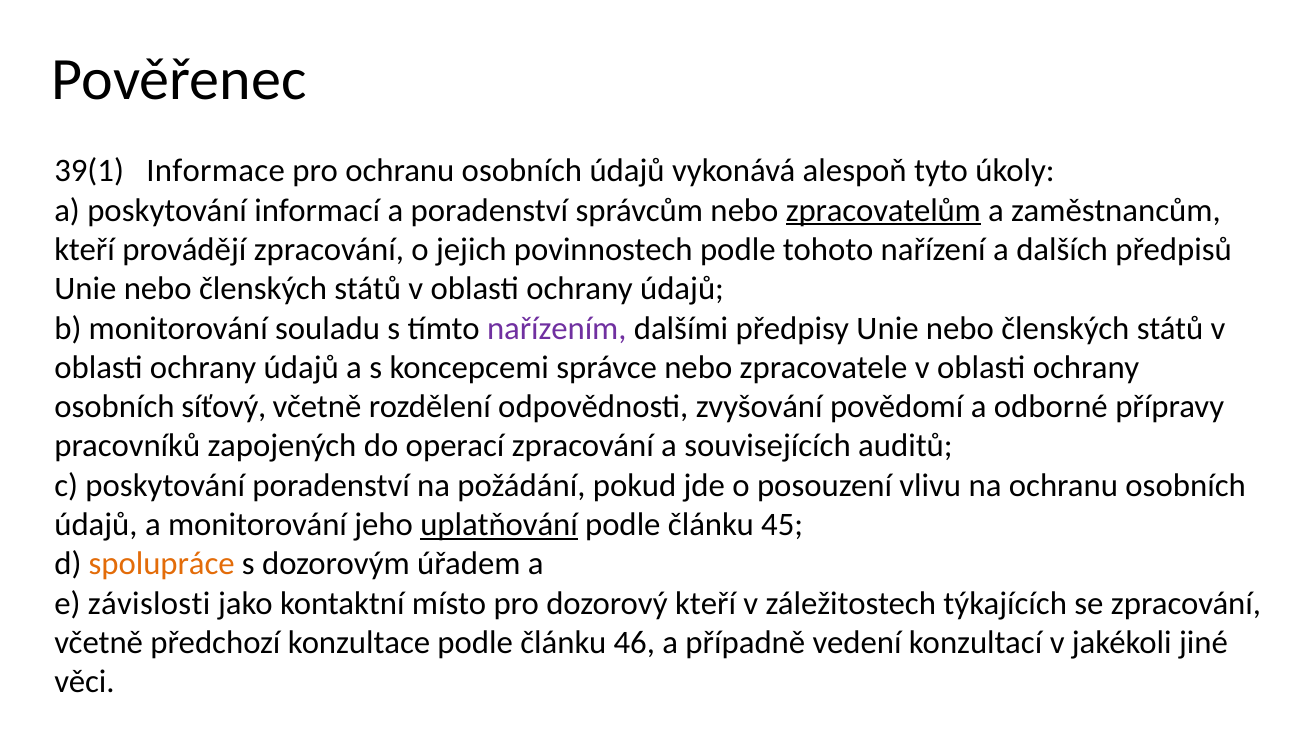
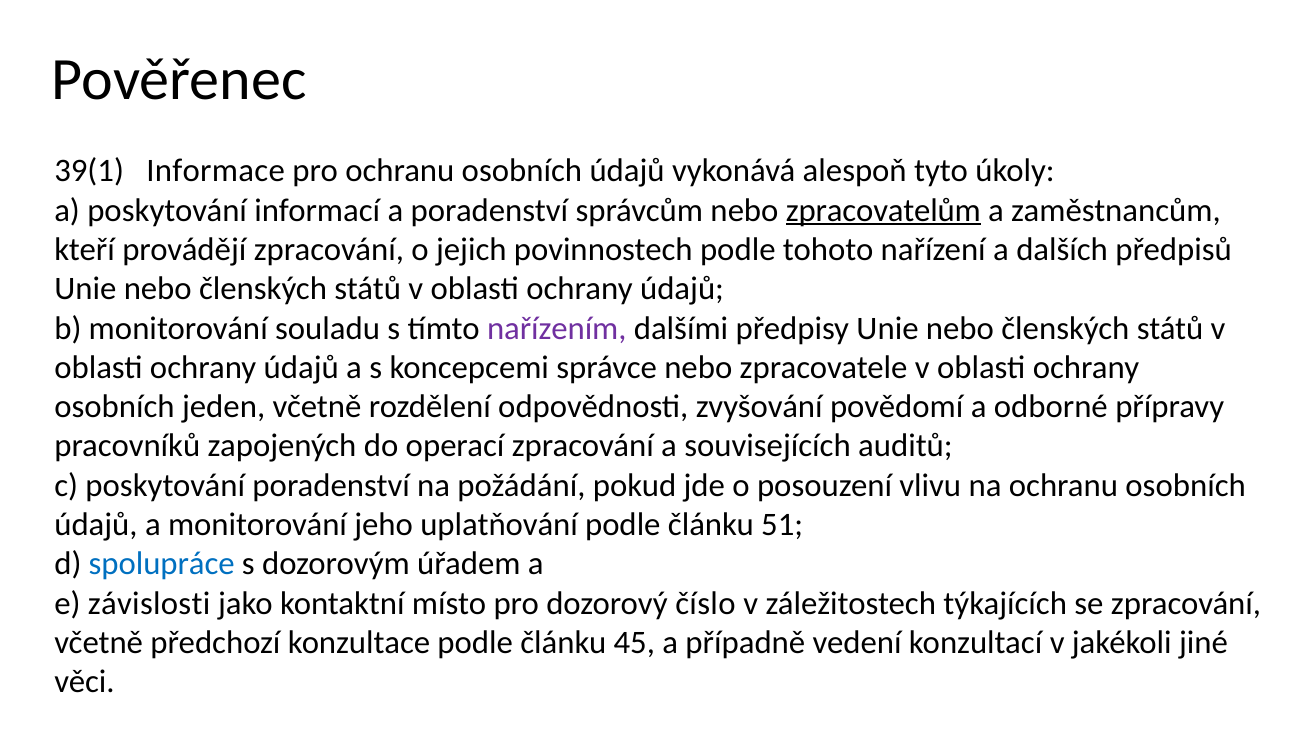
síťový: síťový -> jeden (224, 407)
uplatňování underline: present -> none (499, 525)
45: 45 -> 51 (782, 525)
spolupráce colour: orange -> blue (162, 564)
dozorový kteří: kteří -> číslo (705, 604)
46: 46 -> 45 (634, 643)
